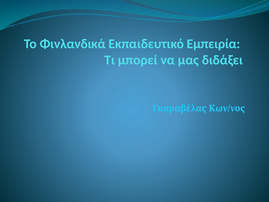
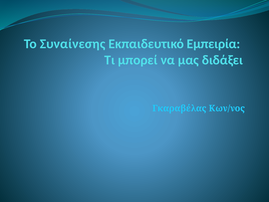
Φινλανδικά: Φινλανδικά -> Συναίνεσης (73, 44)
